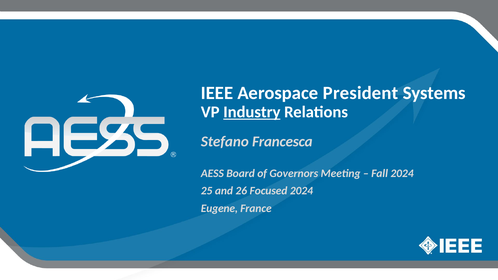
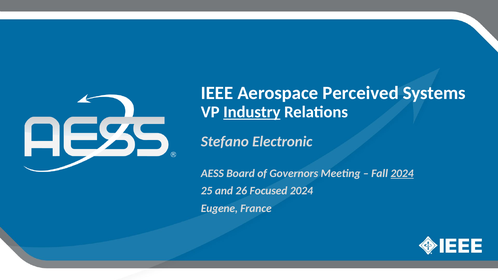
President: President -> Perceived (361, 93)
Francesca: Francesca -> Electronic (282, 142)
2024 underline: none -> present (402, 173)
